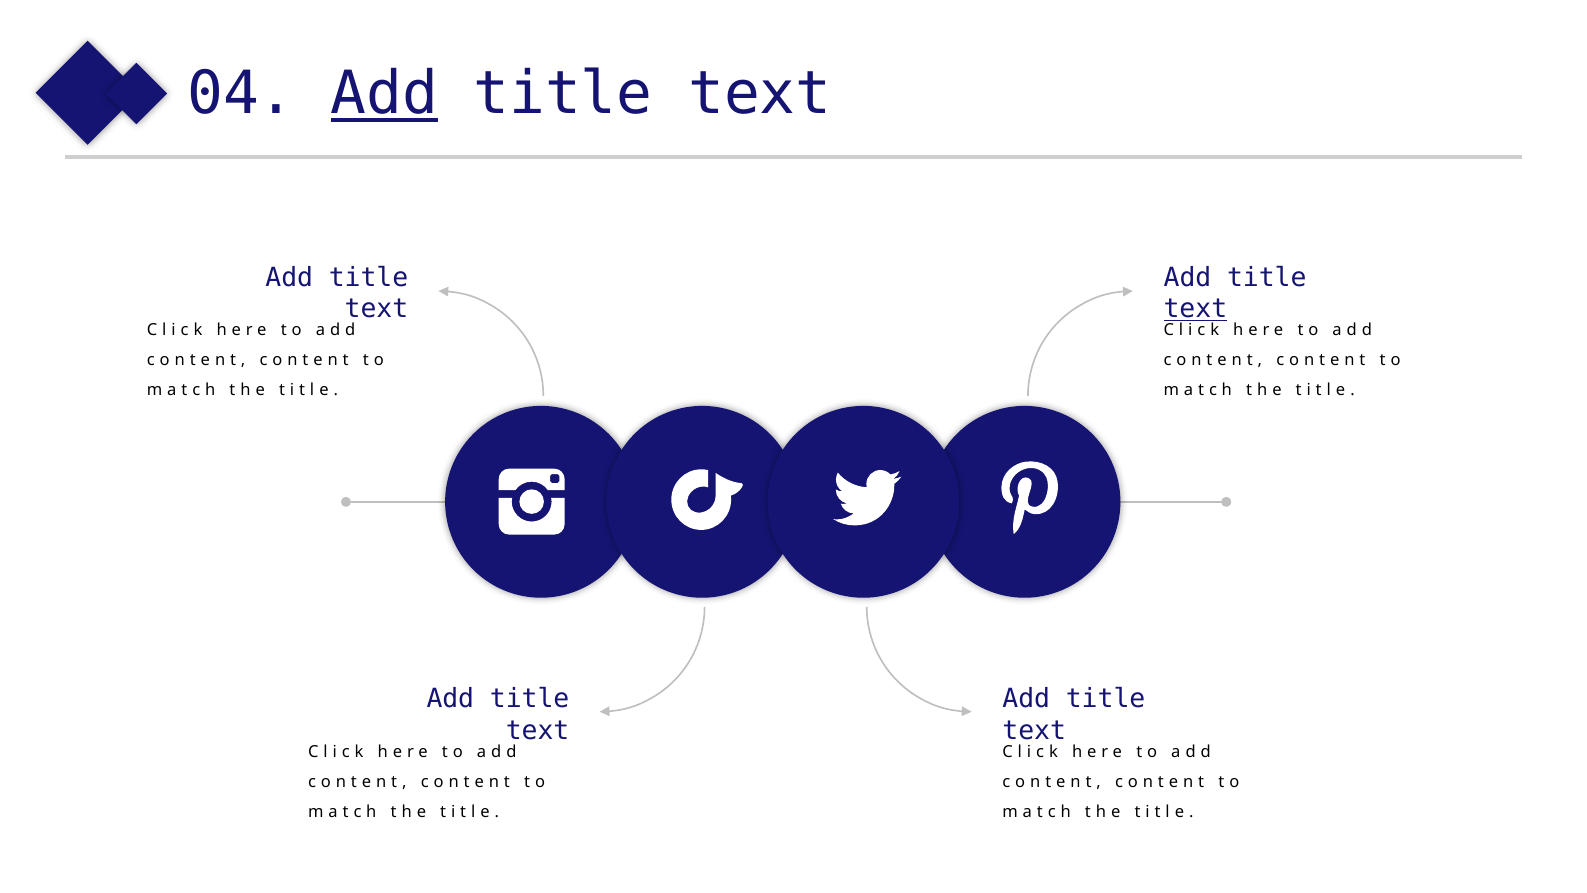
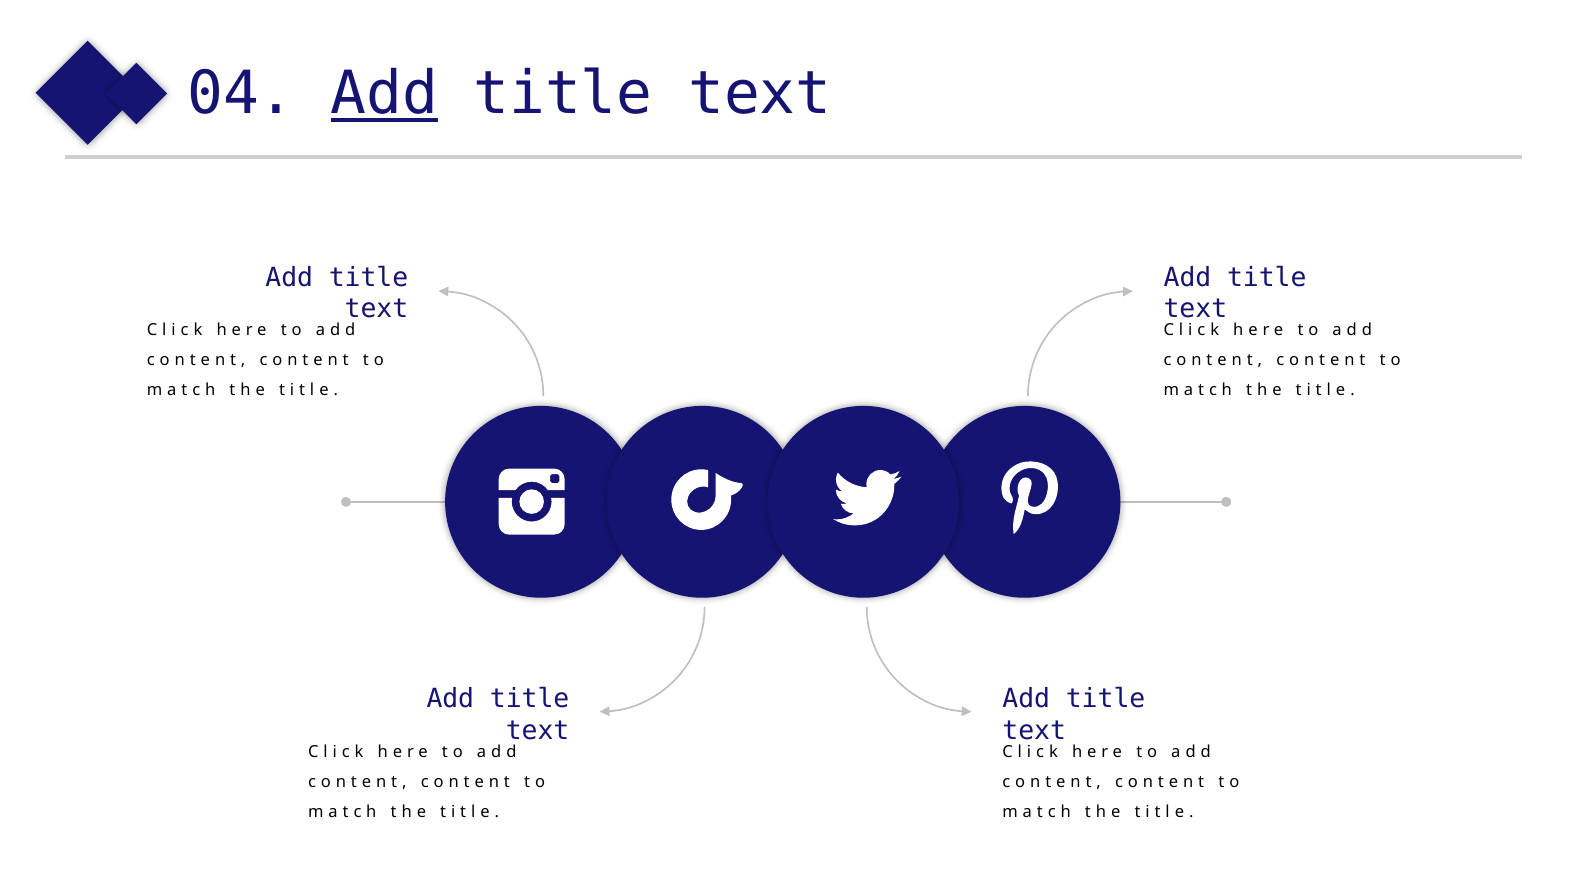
text underline: present -> none (1195, 309)
